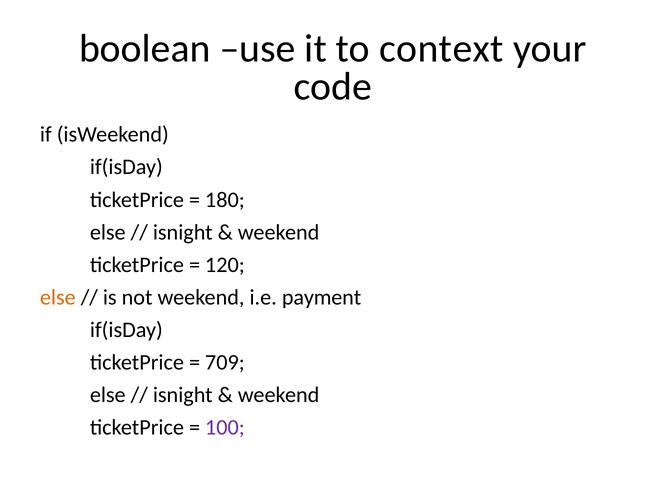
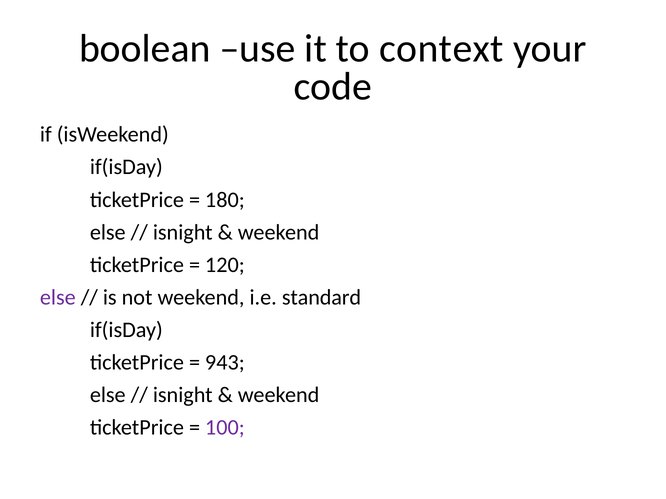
else colour: orange -> purple (58, 298)
payment: payment -> standard (322, 298)
709: 709 -> 943 (225, 363)
